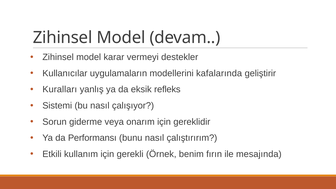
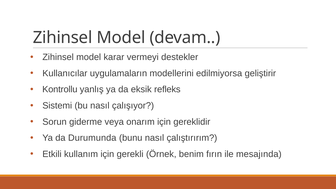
kafalarında: kafalarında -> edilmiyorsa (219, 73)
Kuralları: Kuralları -> Kontrollu (60, 89)
Performansı: Performansı -> Durumunda (92, 138)
